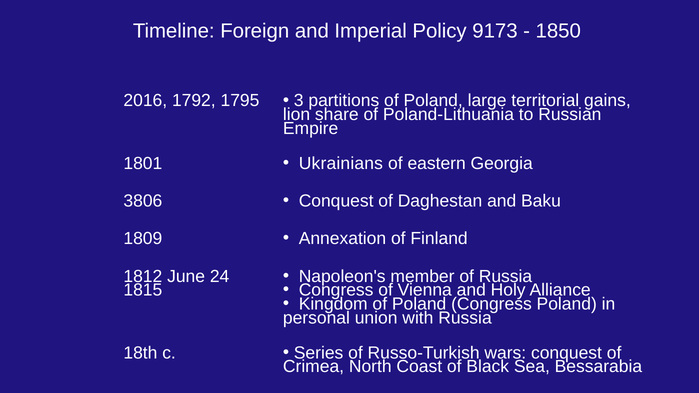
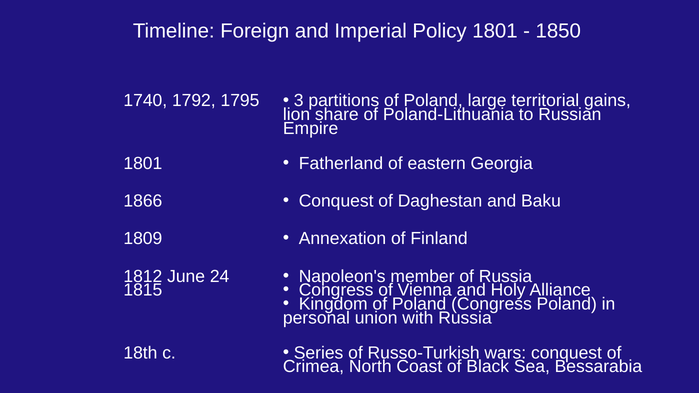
Policy 9173: 9173 -> 1801 (495, 31)
2016: 2016 -> 1740 (145, 101)
Ukrainians: Ukrainians -> Fatherland (341, 163)
3806: 3806 -> 1866 (143, 201)
